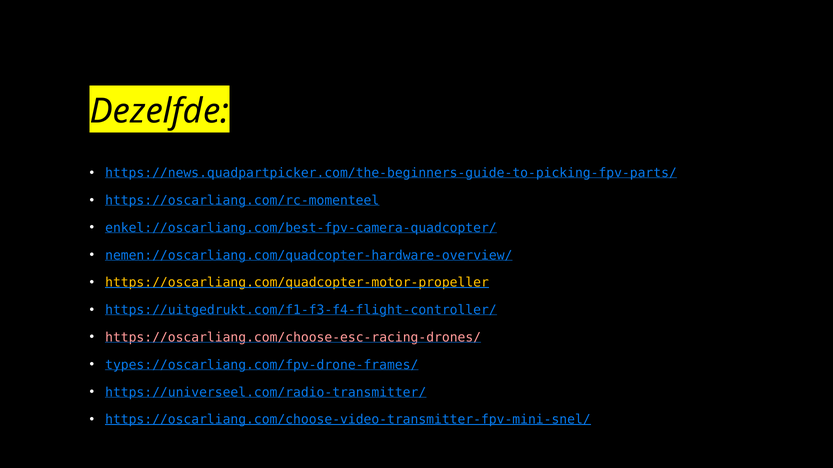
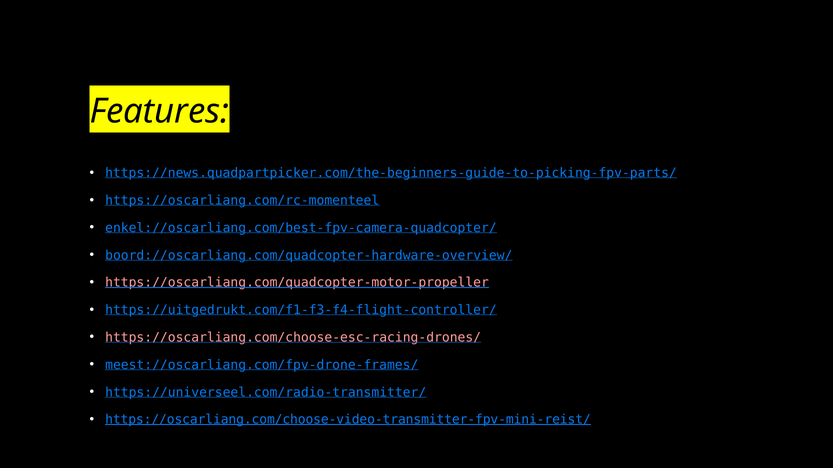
Dezelfde: Dezelfde -> Features (159, 111)
nemen://oscarliang.com/quadcopter-hardware-overview/: nemen://oscarliang.com/quadcopter-hardware-overview/ -> boord://oscarliang.com/quadcopter-hardware-overview/ (309, 256)
https://oscarliang.com/quadcopter-motor-propeller colour: yellow -> pink (297, 283)
types://oscarliang.com/fpv-drone-frames/: types://oscarliang.com/fpv-drone-frames/ -> meest://oscarliang.com/fpv-drone-frames/ (262, 365)
https://oscarliang.com/choose-video-transmitter-fpv-mini-snel/: https://oscarliang.com/choose-video-transmitter-fpv-mini-snel/ -> https://oscarliang.com/choose-video-transmitter-fpv-mini-reist/ (348, 420)
